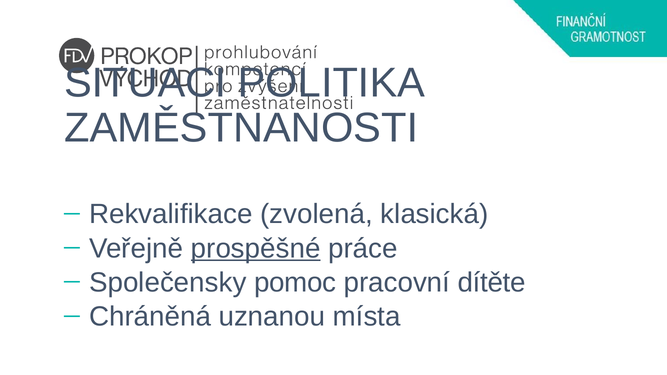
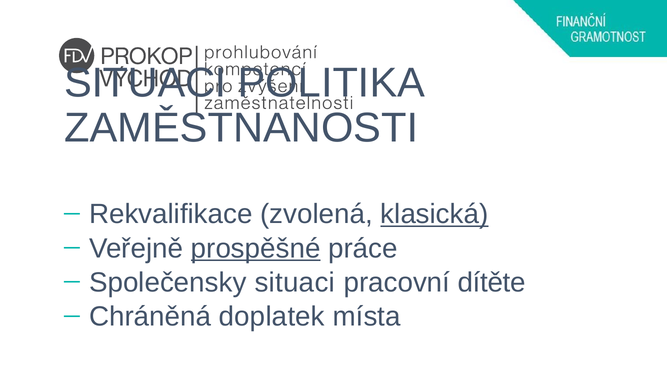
klasická underline: none -> present (434, 214)
Společensky pomoc: pomoc -> situaci (295, 283)
uznanou: uznanou -> doplatek (272, 317)
